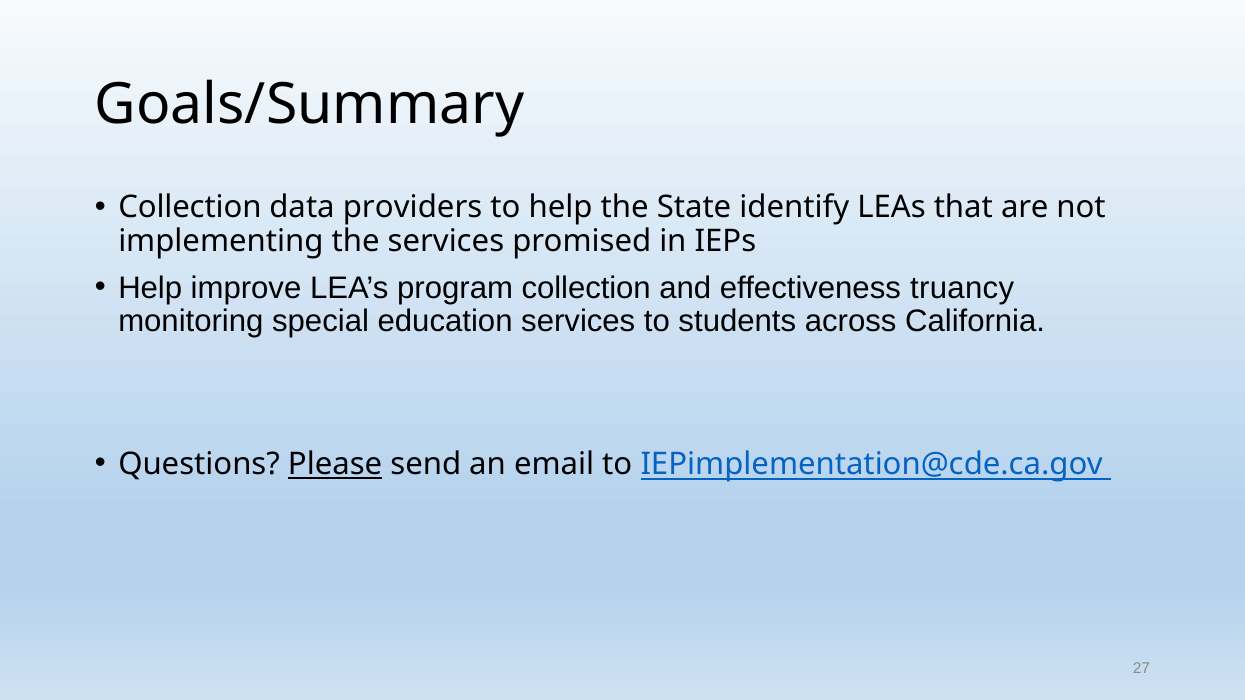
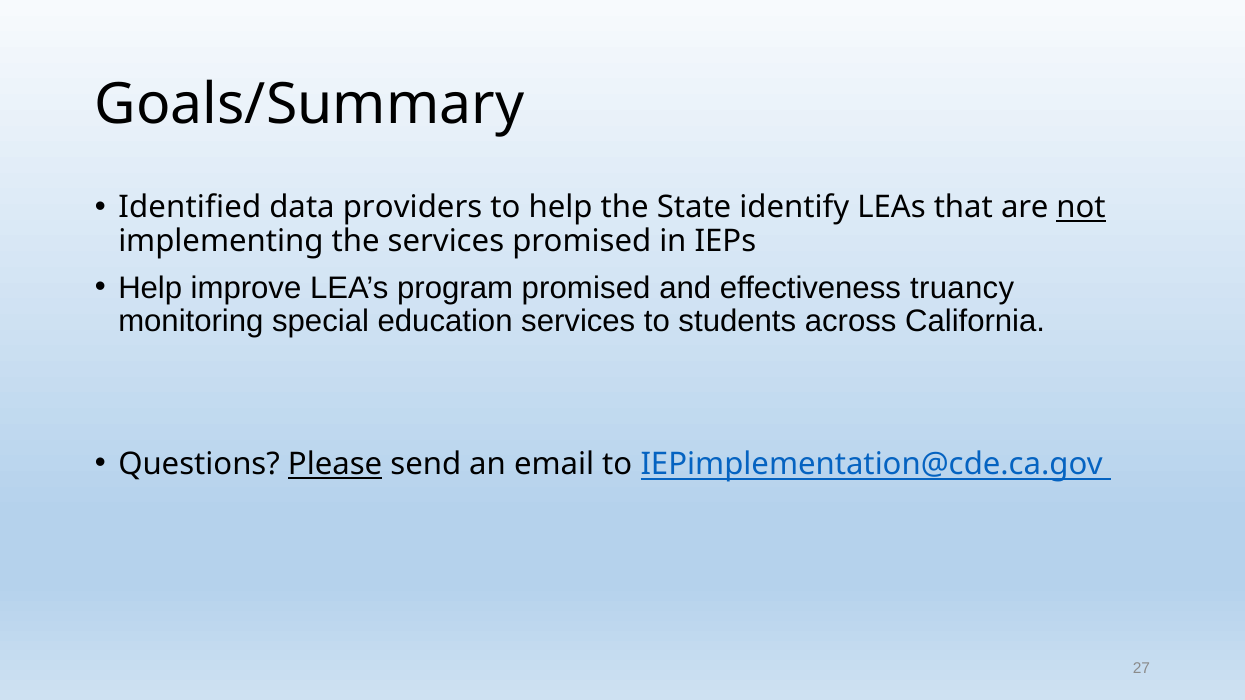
Collection: Collection -> Identified (190, 208)
not underline: none -> present (1081, 208)
program collection: collection -> promised (586, 288)
